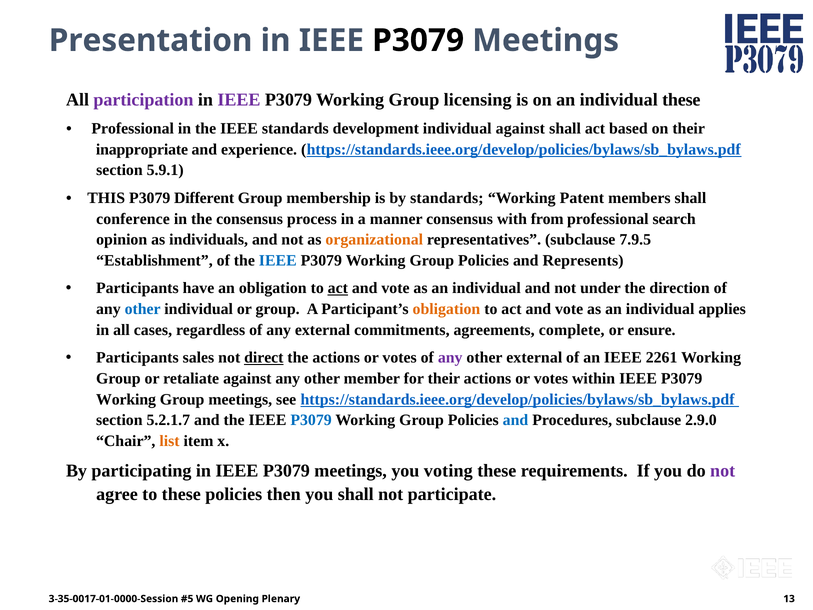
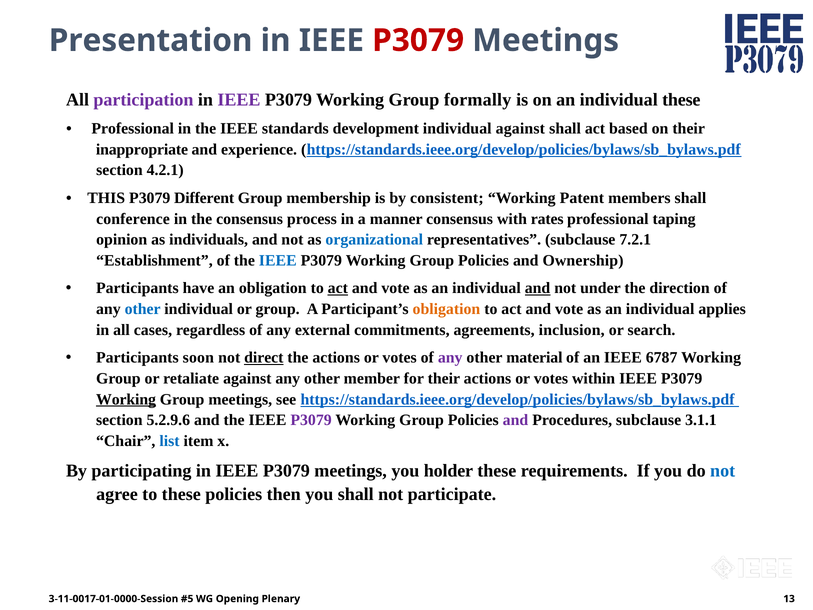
P3079 colour: black -> red (418, 40)
licensing: licensing -> formally (478, 100)
5.9.1: 5.9.1 -> 4.2.1 (165, 170)
by standards: standards -> consistent (447, 198)
from: from -> rates (547, 219)
search: search -> taping (674, 219)
organizational colour: orange -> blue (374, 240)
7.9.5: 7.9.5 -> 7.2.1 (635, 240)
Represents: Represents -> Ownership (583, 260)
and underline: none -> present (538, 288)
complete: complete -> inclusion (572, 330)
ensure: ensure -> search (651, 330)
sales: sales -> soon (198, 357)
other external: external -> material (534, 357)
2261: 2261 -> 6787 (662, 357)
Working underline: none -> present (126, 399)
5.2.1.7: 5.2.1.7 -> 5.2.9.6 (168, 420)
P3079 colour: blue -> purple (311, 420)
and colour: blue -> purple (516, 420)
2.9.0: 2.9.0 -> 3.1.1 (701, 420)
list colour: orange -> blue (170, 441)
voting: voting -> holder (448, 470)
not colour: purple -> blue (723, 470)
3-35-0017-01-0000-Session: 3-35-0017-01-0000-Session -> 3-11-0017-01-0000-Session (113, 599)
